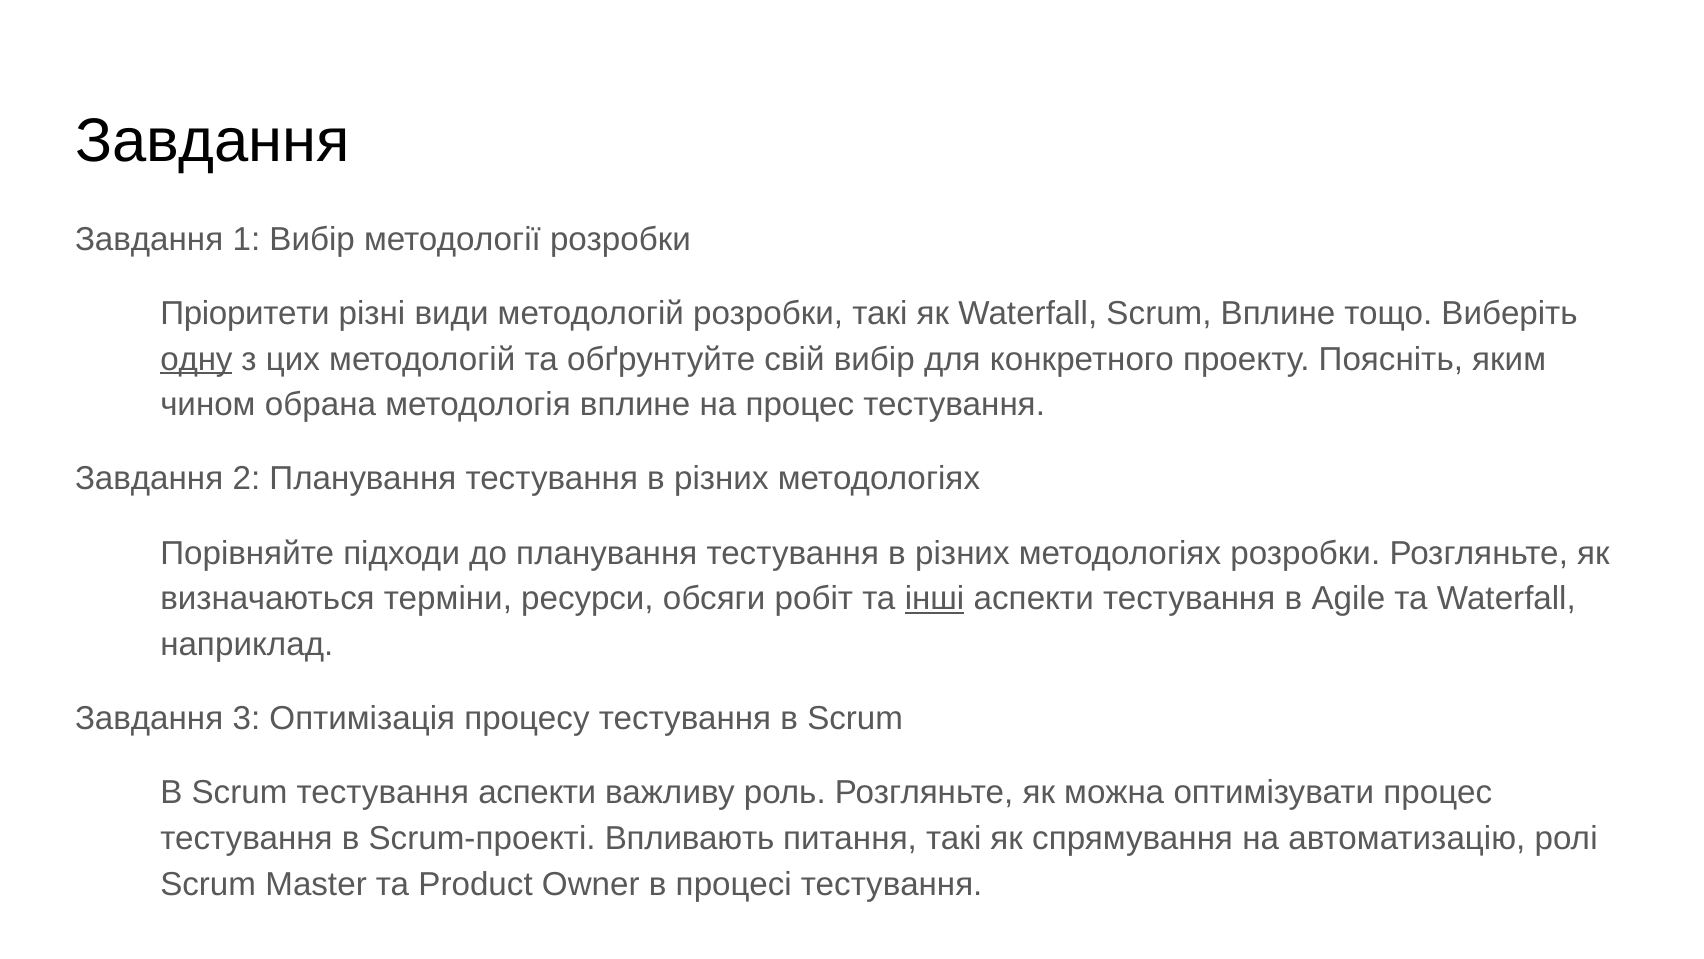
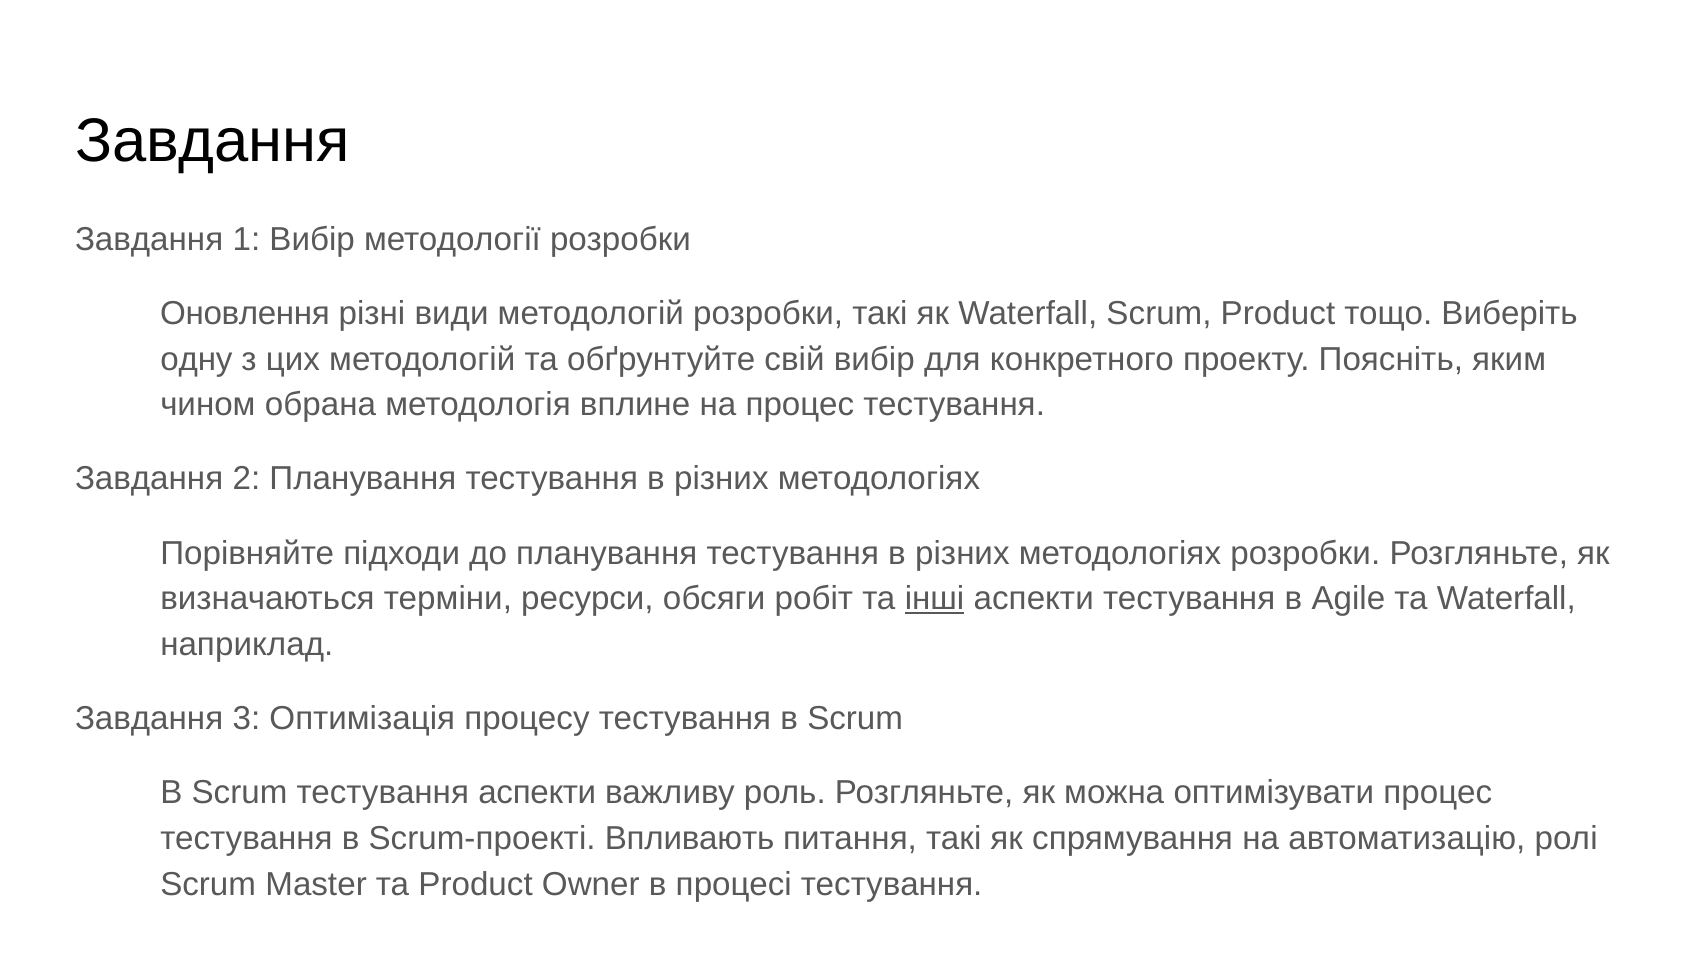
Пріоритети: Пріоритети -> Оновлення (245, 313)
Scrum Вплине: Вплине -> Product (1278, 313)
одну underline: present -> none (196, 359)
